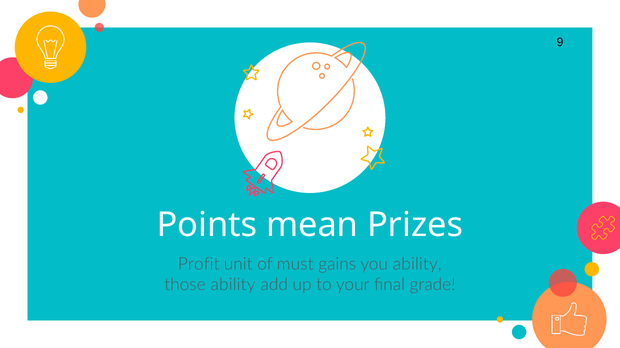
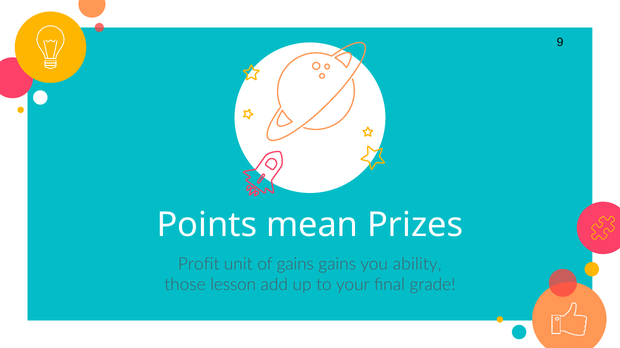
of must: must -> gains (295, 265)
those ability: ability -> lesson (233, 285)
